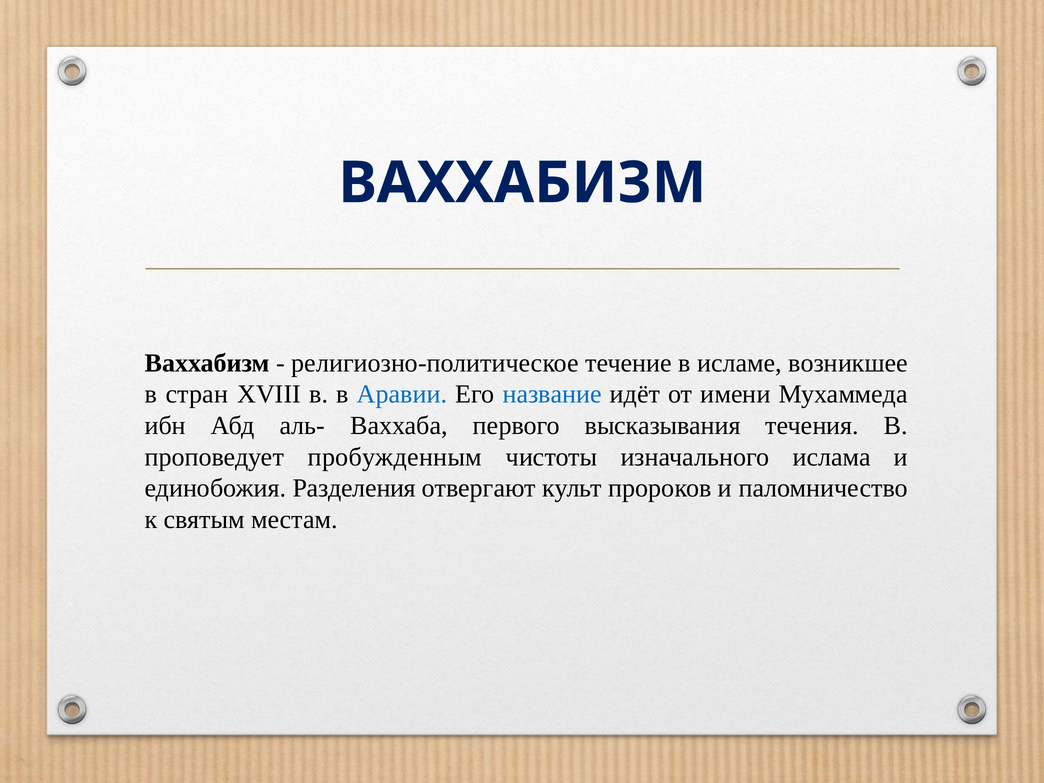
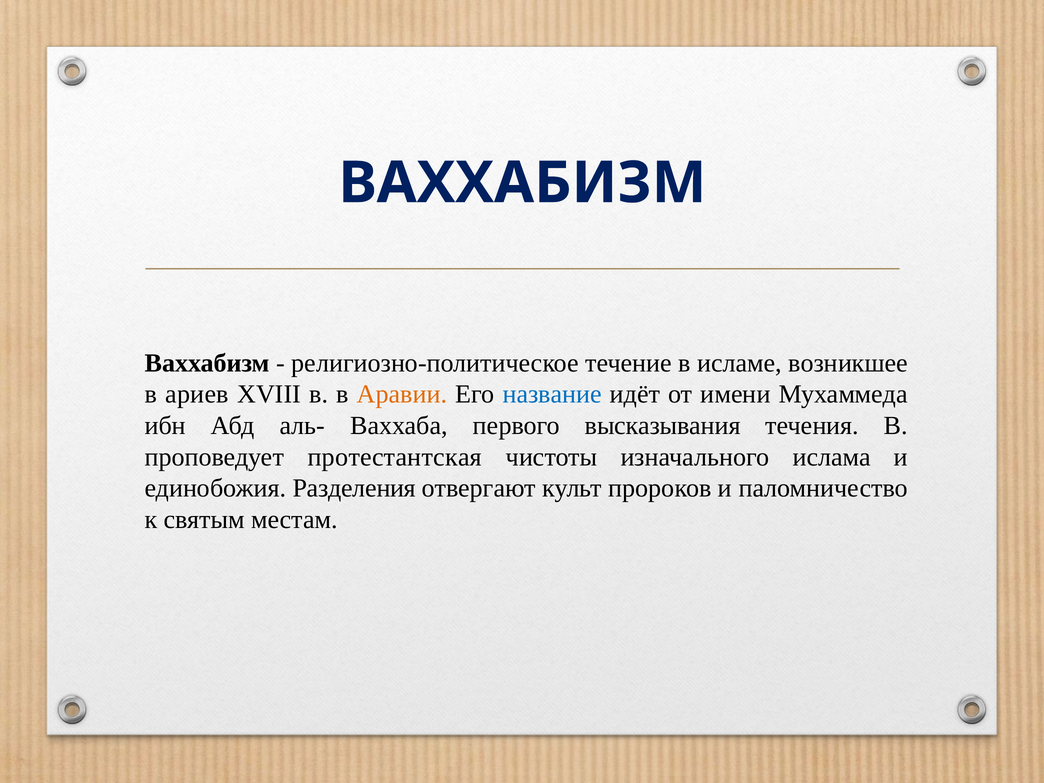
стран: стран -> ариев (197, 394)
Аравии colour: blue -> orange (402, 394)
пробужденным: пробужденным -> протестантская (395, 457)
